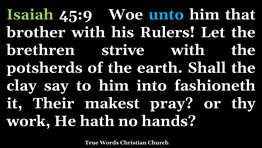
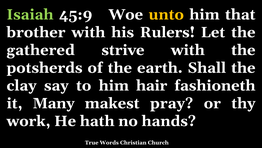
unto colour: light blue -> yellow (166, 15)
brethren: brethren -> gathered (41, 50)
into: into -> hair (152, 85)
Their: Their -> Many (54, 103)
